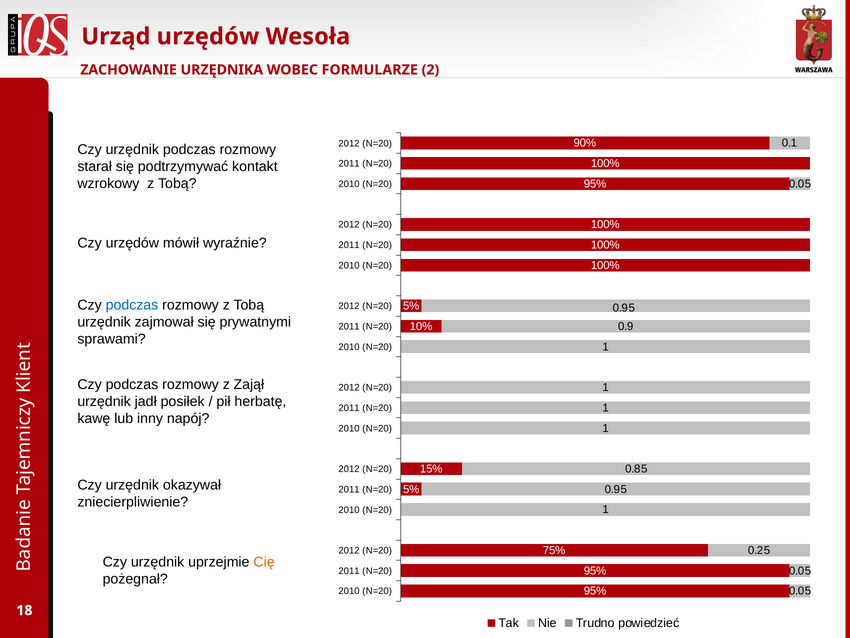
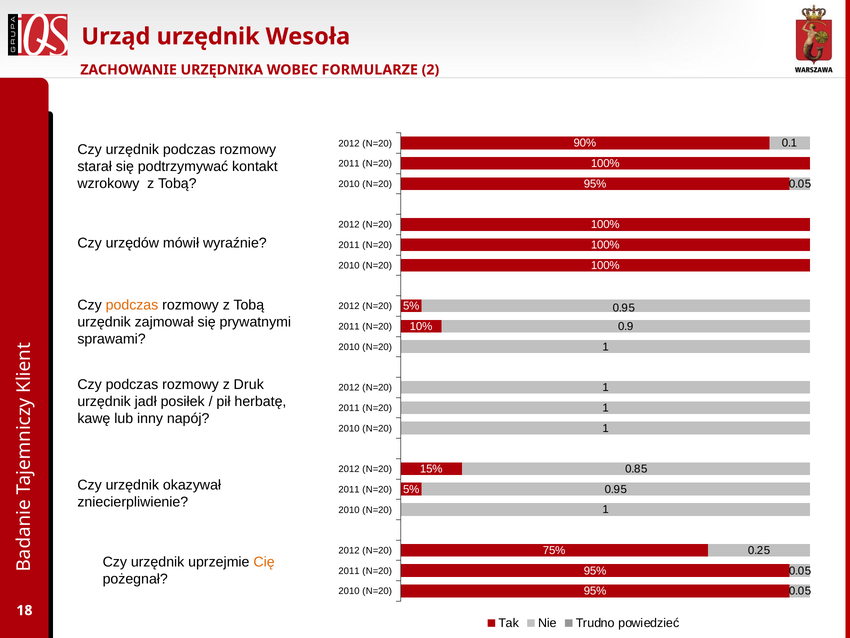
Urząd urzędów: urzędów -> urzędnik (208, 37)
podczas colour: blue -> orange (132, 305)
Zajął: Zajął -> Druk (249, 384)
